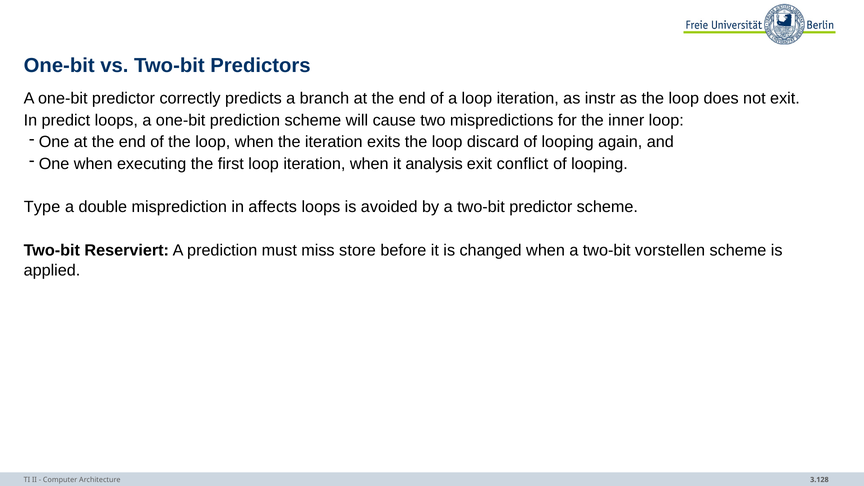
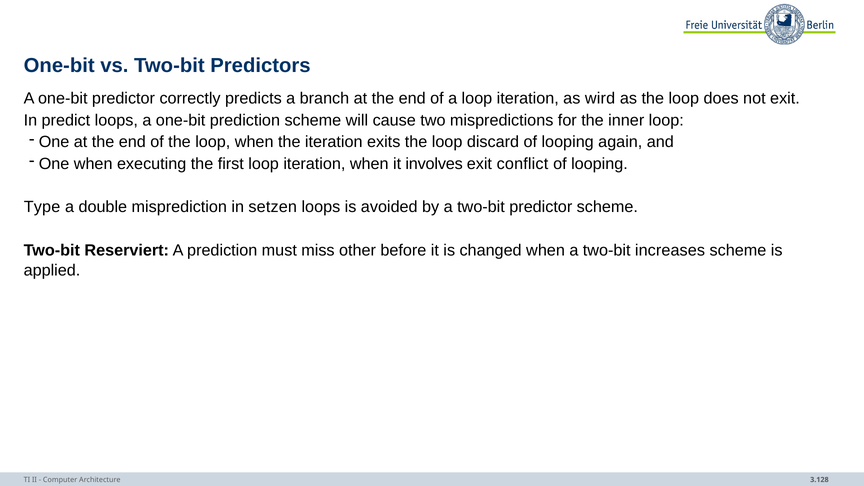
instr: instr -> wird (600, 99)
analysis: analysis -> involves (434, 164)
affects: affects -> setzen (273, 207)
store: store -> other (358, 251)
vorstellen: vorstellen -> increases (670, 251)
